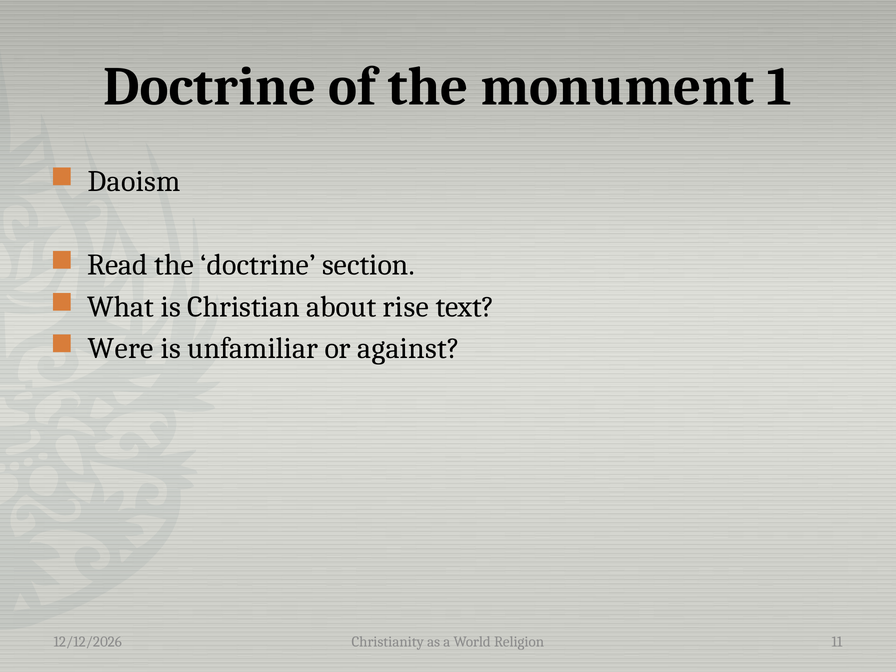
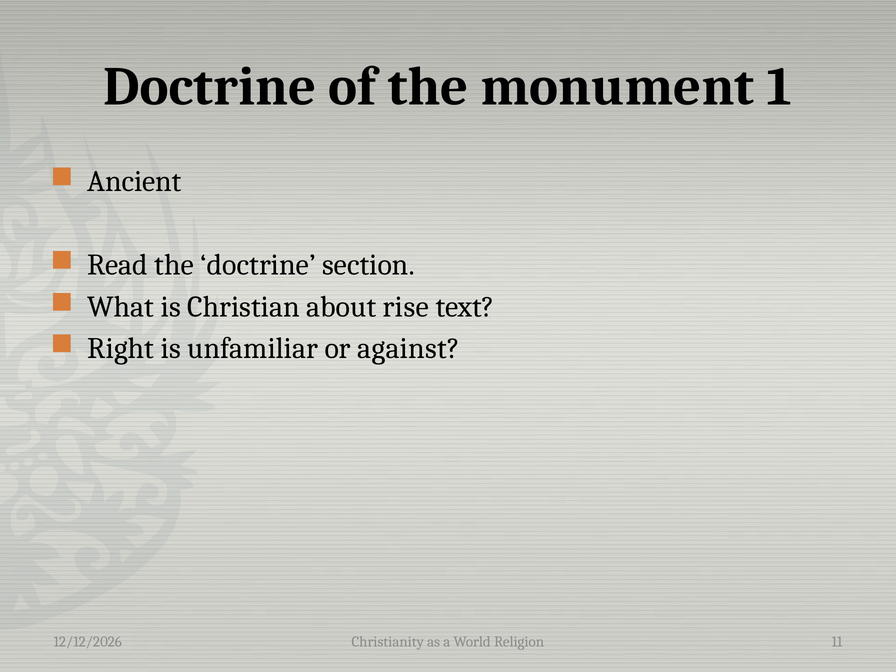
Daoism: Daoism -> Ancient (134, 181)
Were: Were -> Right (121, 349)
